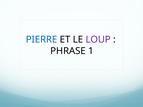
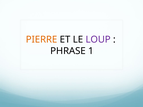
PIERRE colour: blue -> orange (42, 40)
